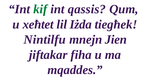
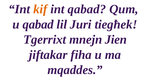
kif colour: green -> orange (40, 9)
int qassis: qassis -> qabad (87, 9)
u xeħtet: xeħtet -> qabad (38, 24)
Iżda: Iżda -> Juri (81, 24)
Nintilfu: Nintilfu -> Tgerrixt (45, 39)
